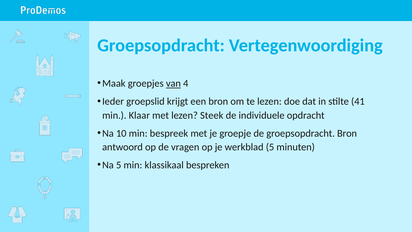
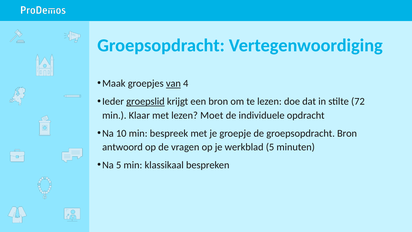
groepslid underline: none -> present (145, 101)
41: 41 -> 72 (358, 101)
Steek: Steek -> Moet (212, 115)
